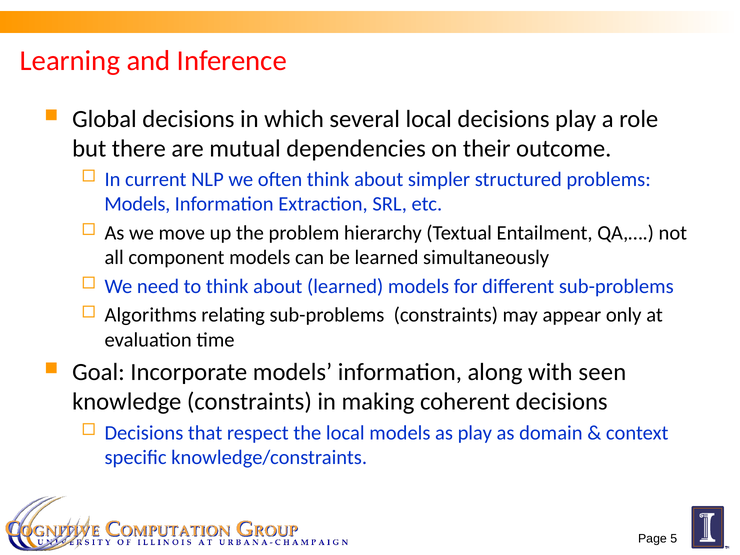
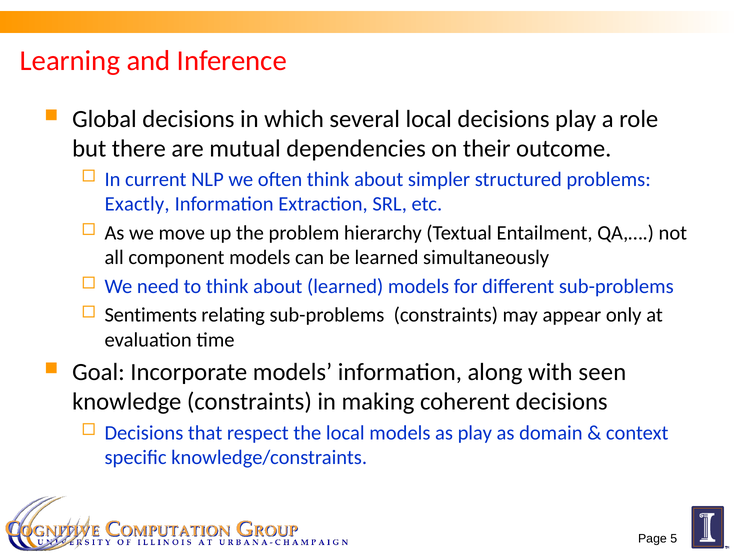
Models: Models -> Exactly (137, 204)
Algorithms: Algorithms -> Sentiments (151, 315)
